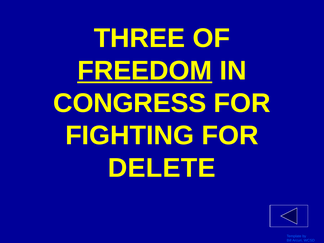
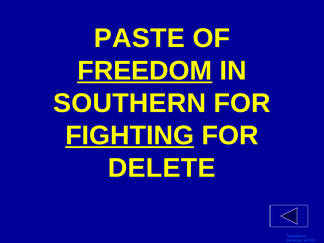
THREE: THREE -> PASTE (139, 38)
CONGRESS: CONGRESS -> SOUTHERN (130, 103)
FIGHTING underline: none -> present (130, 136)
